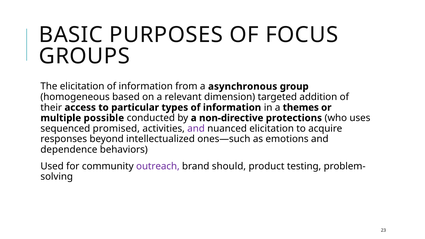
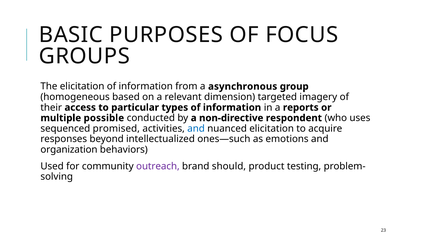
addition: addition -> imagery (318, 97)
themes: themes -> reports (301, 108)
protections: protections -> respondent (294, 118)
and colour: purple -> blue (196, 129)
dependence: dependence -> organization (69, 150)
